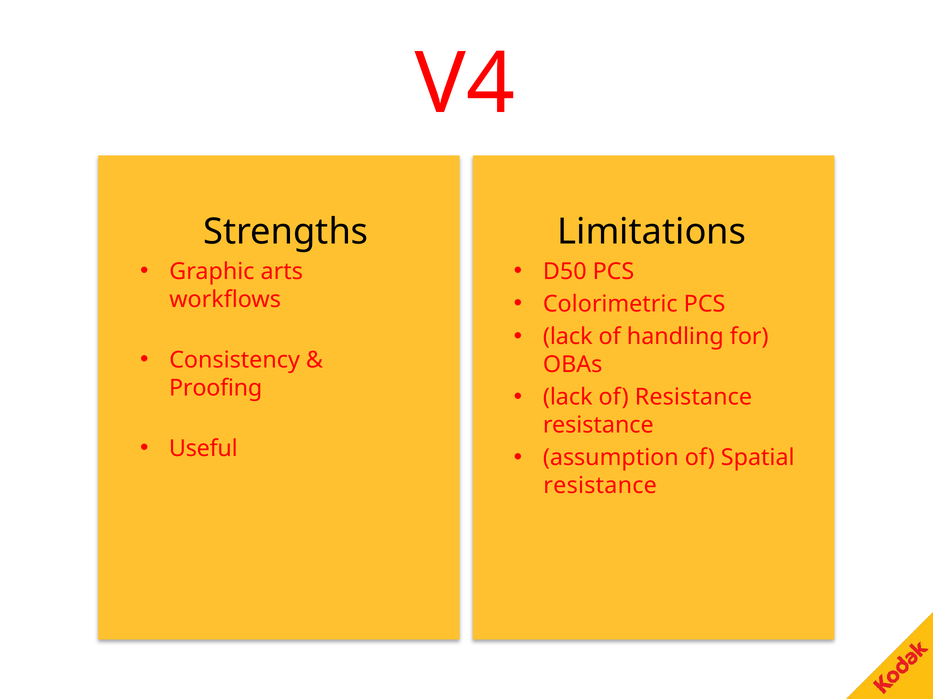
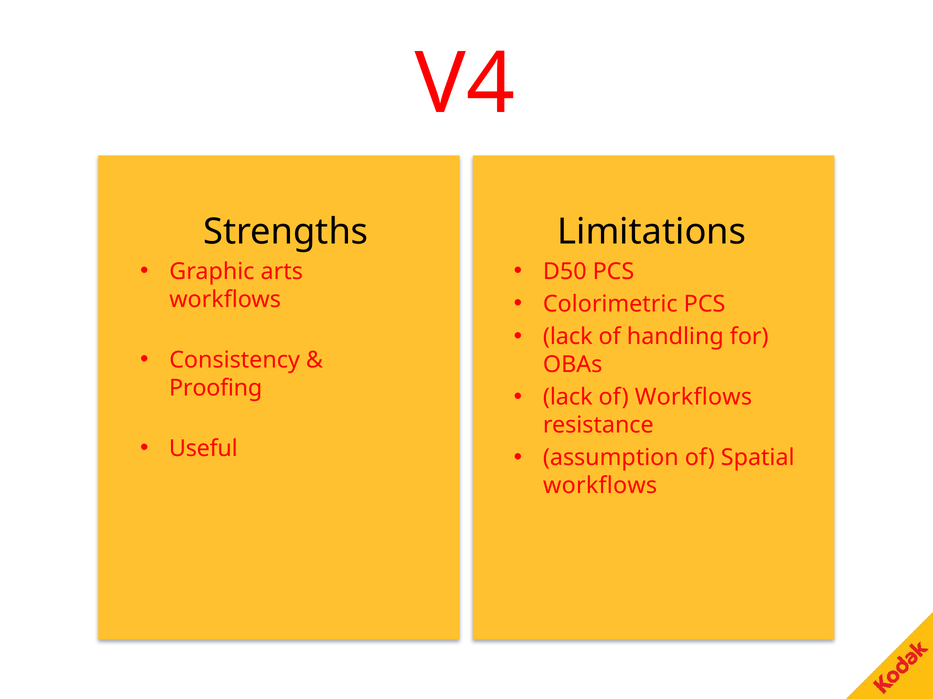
of Resistance: Resistance -> Workflows (693, 398)
resistance: resistance -> workflows (600, 486)
